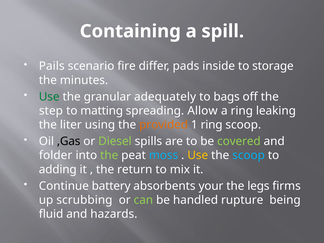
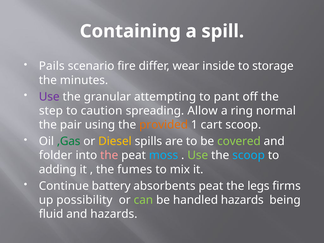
pads: pads -> wear (186, 66)
Use colour: green -> purple (49, 97)
adequately: adequately -> attempting (165, 97)
bags: bags -> pant (226, 97)
matting: matting -> caution (102, 111)
leaking: leaking -> normal (276, 111)
liter: liter -> pair (71, 125)
1 ring: ring -> cart (211, 125)
,Gas colour: black -> green (69, 141)
Diesel colour: light green -> yellow (115, 141)
the colour: light green -> pink (109, 155)
Use colour: yellow -> light green (198, 155)
return: return -> fumes (135, 169)
absorbents your: your -> peat (211, 186)
scrubbing: scrubbing -> possibility (84, 200)
handled rupture: rupture -> hazards (242, 200)
